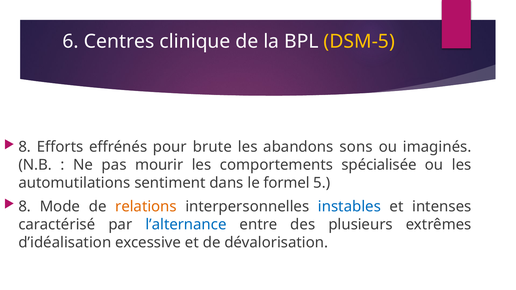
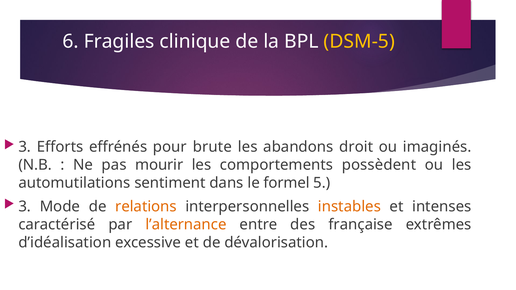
Centres: Centres -> Fragiles (119, 42)
8: 8 -> 3 (25, 147)
sons: sons -> droit (356, 147)
spécialisée: spécialisée -> possèdent (379, 165)
8: 8 -> 3 (25, 207)
instables colour: blue -> orange (349, 207)
l’alternance colour: blue -> orange (186, 225)
plusieurs: plusieurs -> française (361, 225)
